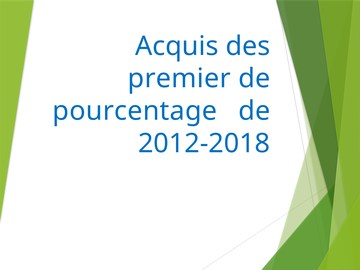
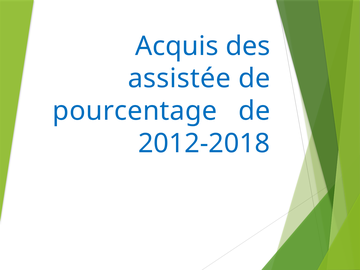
premier: premier -> assistée (179, 79)
